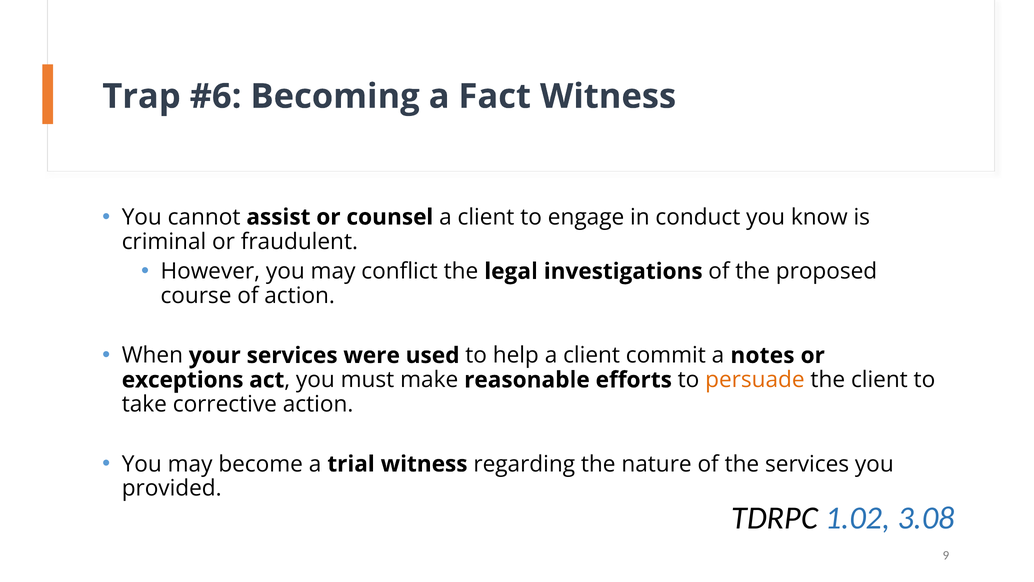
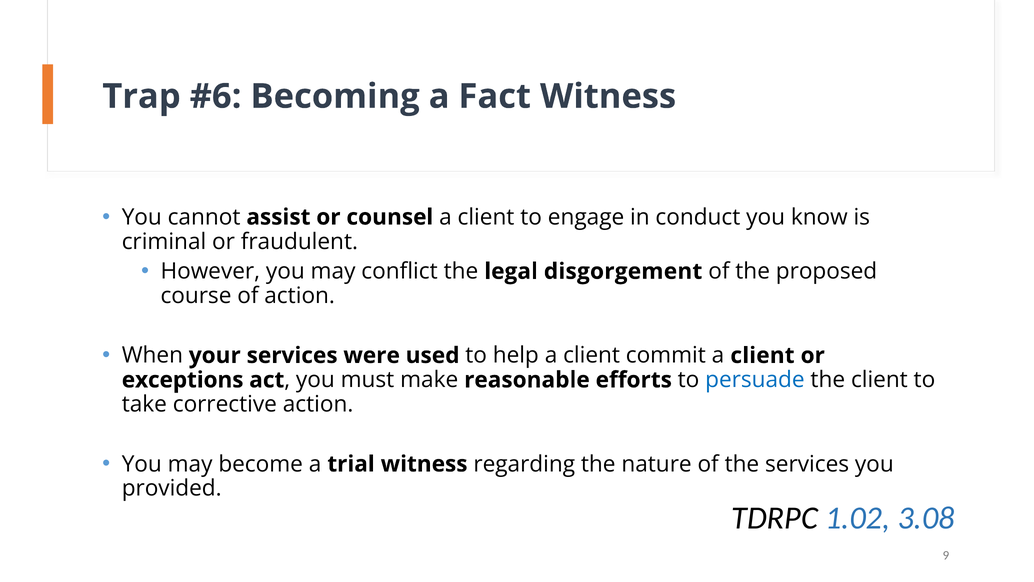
investigations: investigations -> disgorgement (623, 271)
commit a notes: notes -> client (762, 355)
persuade colour: orange -> blue (755, 380)
